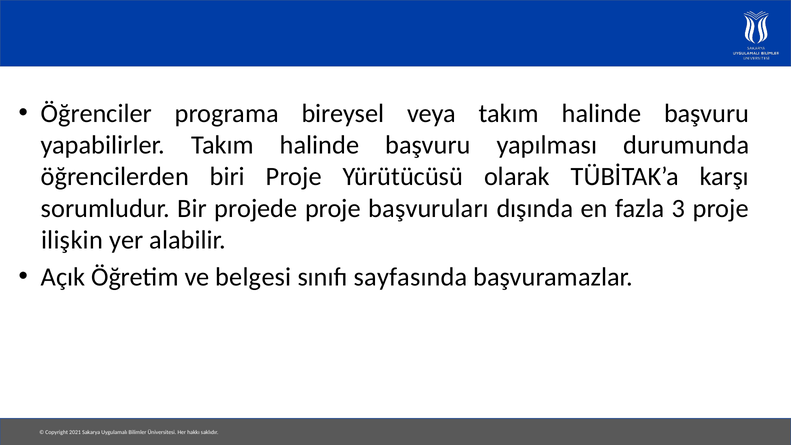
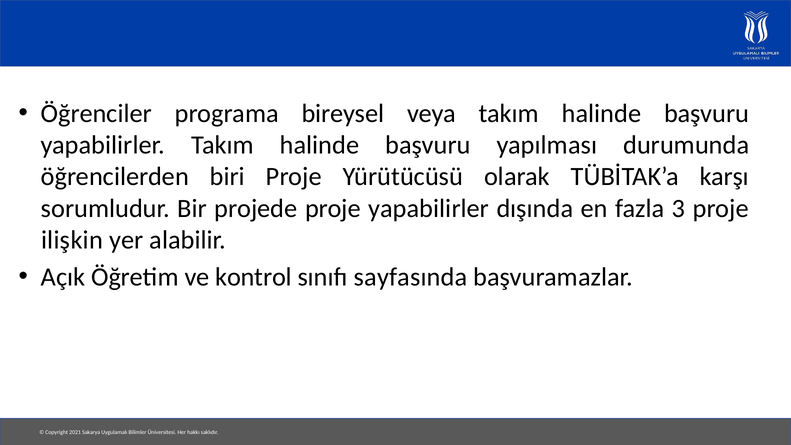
proje başvuruları: başvuruları -> yapabilirler (429, 208)
belgesi: belgesi -> kontrol (254, 277)
